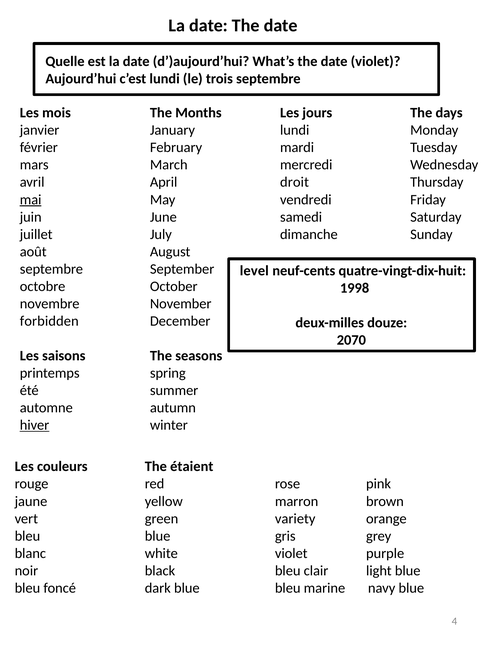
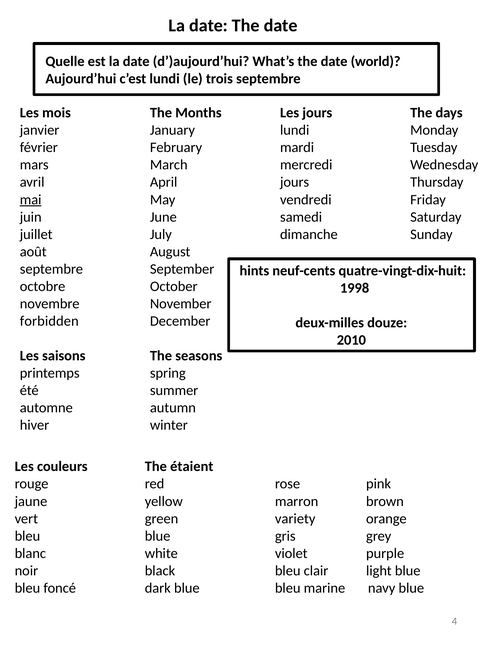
date violet: violet -> world (376, 62)
April droit: droit -> jours (295, 182)
level: level -> hints (254, 271)
2070: 2070 -> 2010 (351, 340)
hiver underline: present -> none (35, 425)
